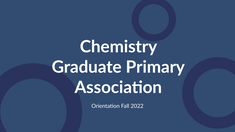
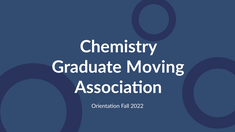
Primary: Primary -> Moving (155, 67)
